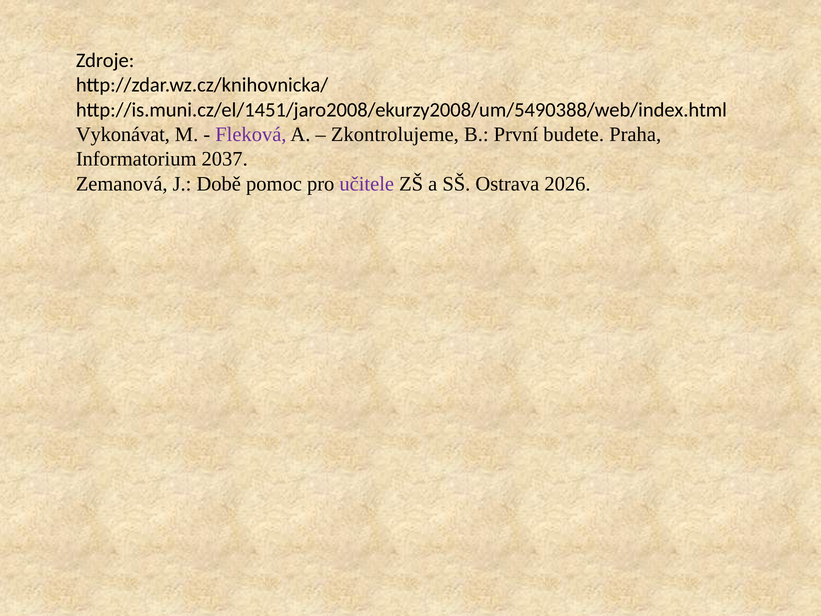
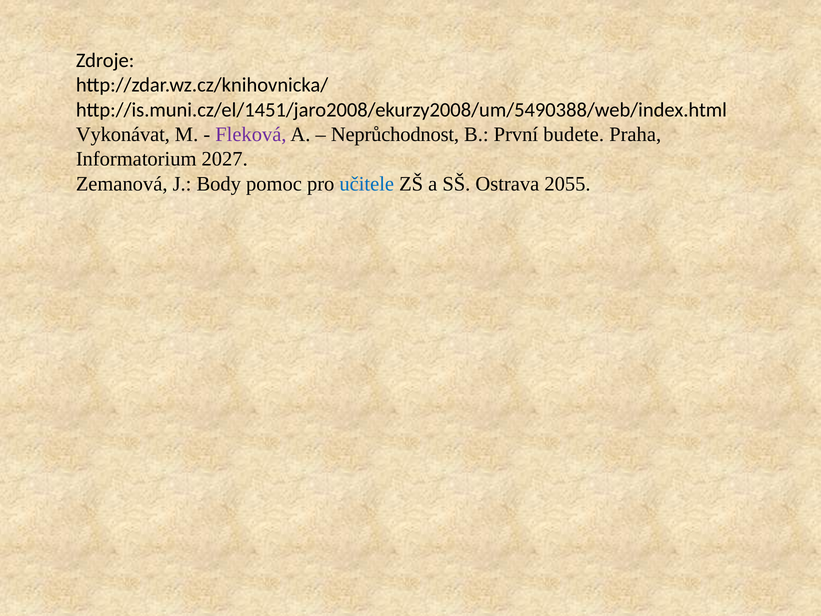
Zkontrolujeme: Zkontrolujeme -> Neprůchodnost (395, 134)
2037: 2037 -> 2027 (225, 159)
Době: Době -> Body (219, 184)
učitele colour: purple -> blue (367, 184)
2026: 2026 -> 2055 (567, 184)
